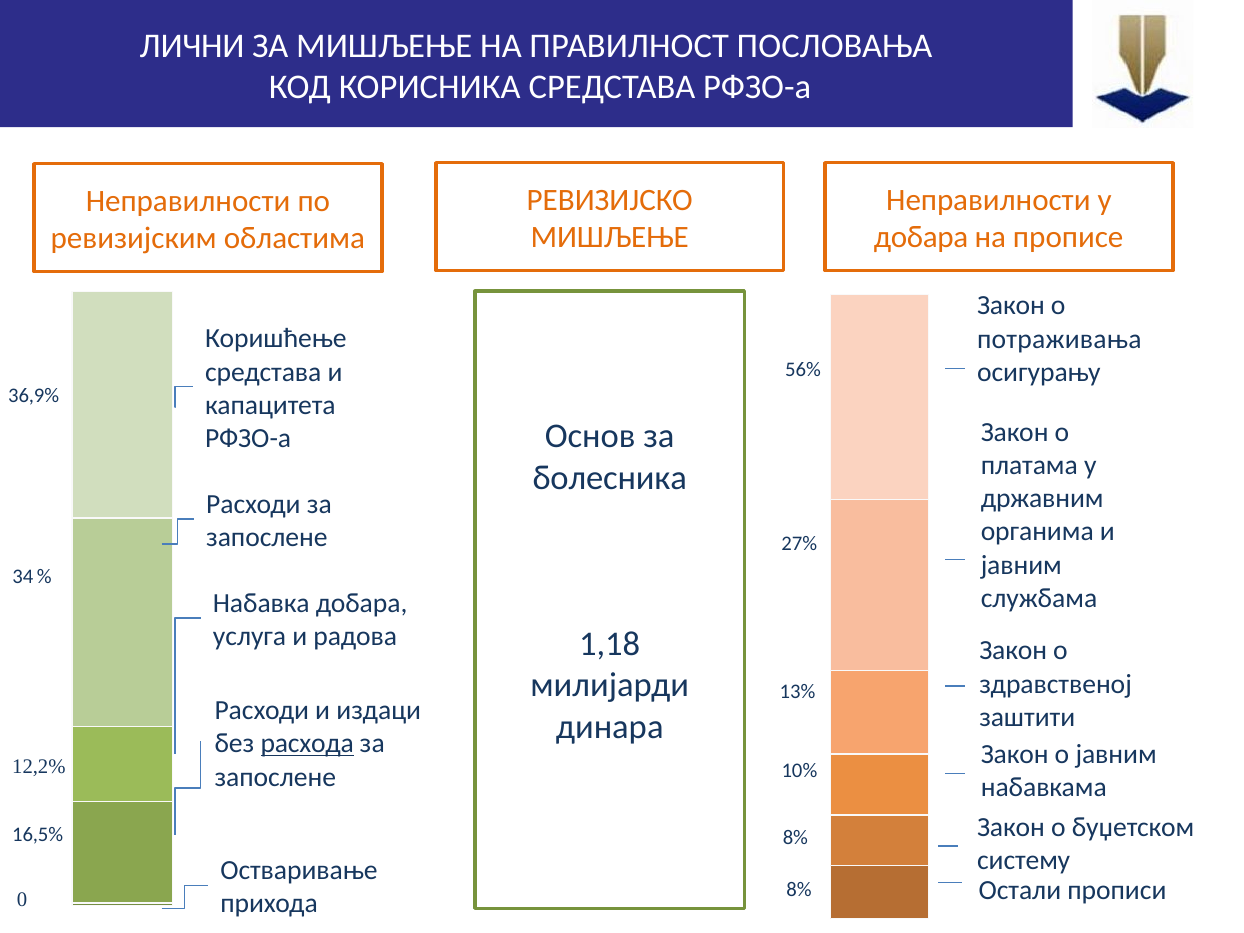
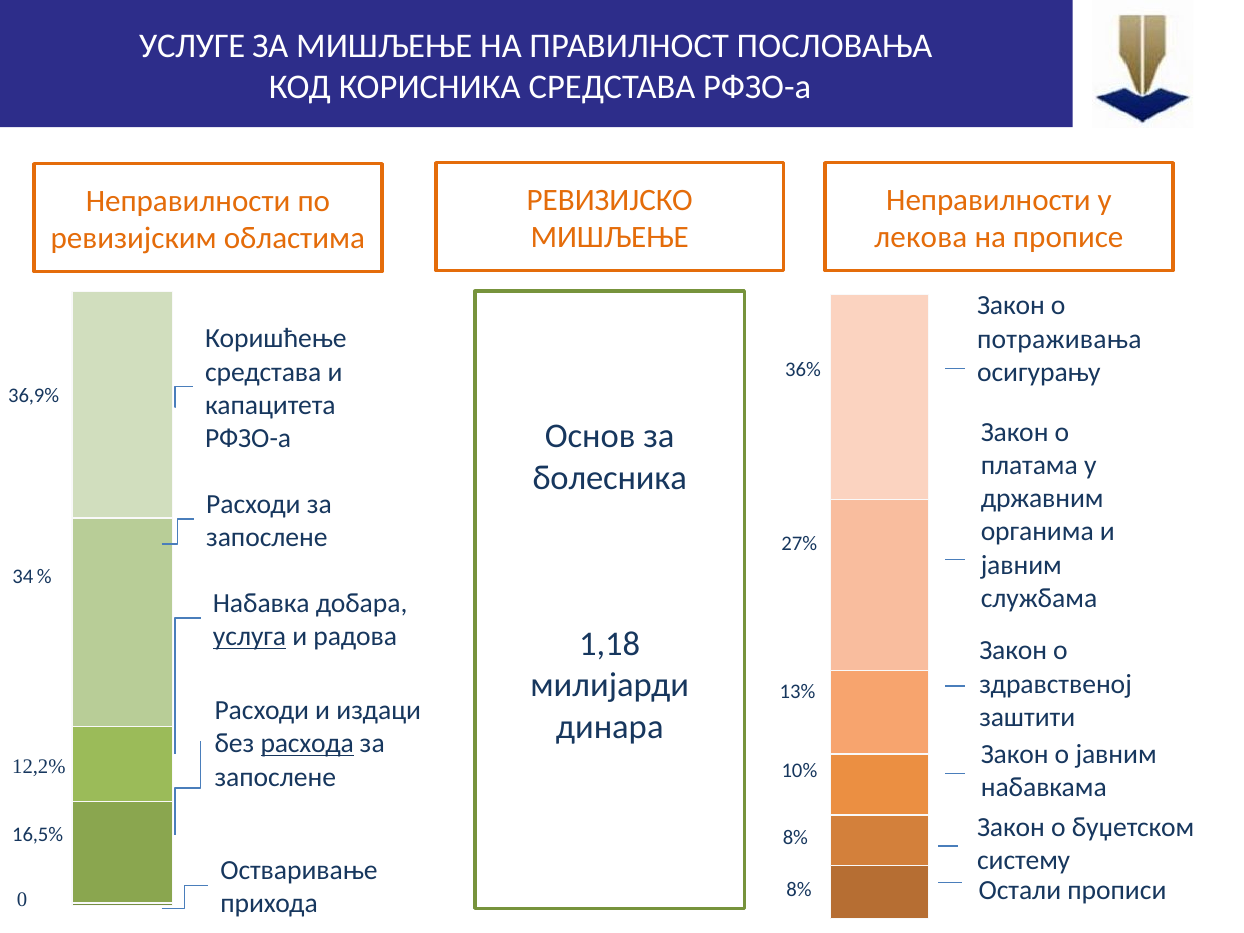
ЛИЧНИ: ЛИЧНИ -> УСЛУГЕ (192, 46)
добара: добара -> лекова (921, 237)
56%: 56% -> 36% (803, 370)
услуга underline: none -> present (250, 636)
